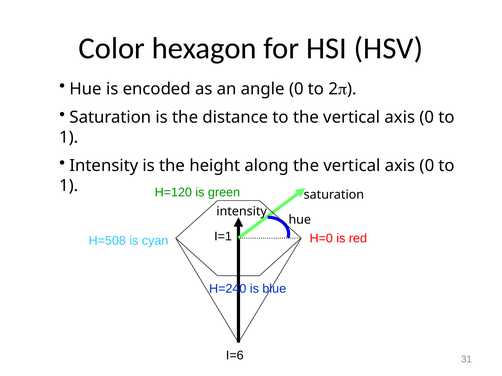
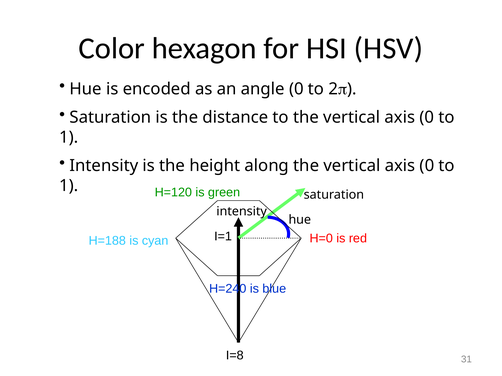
H=508: H=508 -> H=188 (107, 241)
I=6: I=6 -> I=8 (235, 356)
